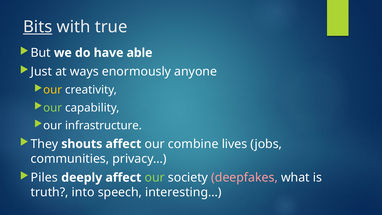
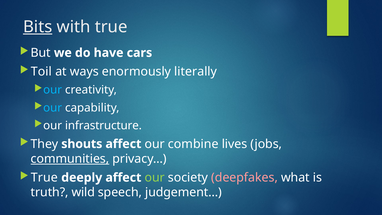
able: able -> cars (139, 53)
Just: Just -> Toil (41, 72)
anyone: anyone -> literally (196, 72)
our colour: yellow -> light blue (53, 90)
our colour: light green -> light blue (53, 108)
communities underline: none -> present (70, 159)
Piles: Piles -> True (44, 177)
into: into -> wild (83, 192)
interesting: interesting -> judgement (183, 192)
